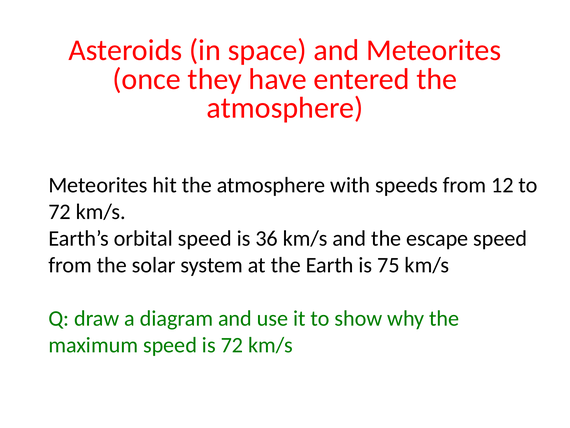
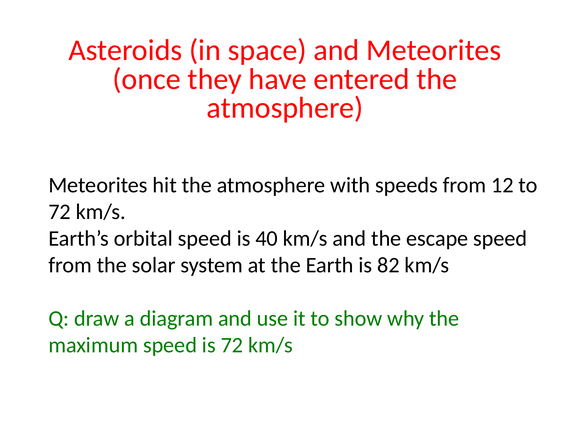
36: 36 -> 40 (267, 238)
75: 75 -> 82 (388, 265)
